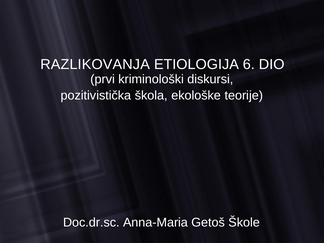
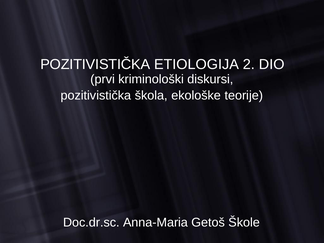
RAZLIKOVANJA: RAZLIKOVANJA -> POZITIVISTIČKA (95, 64)
6: 6 -> 2 (249, 64)
